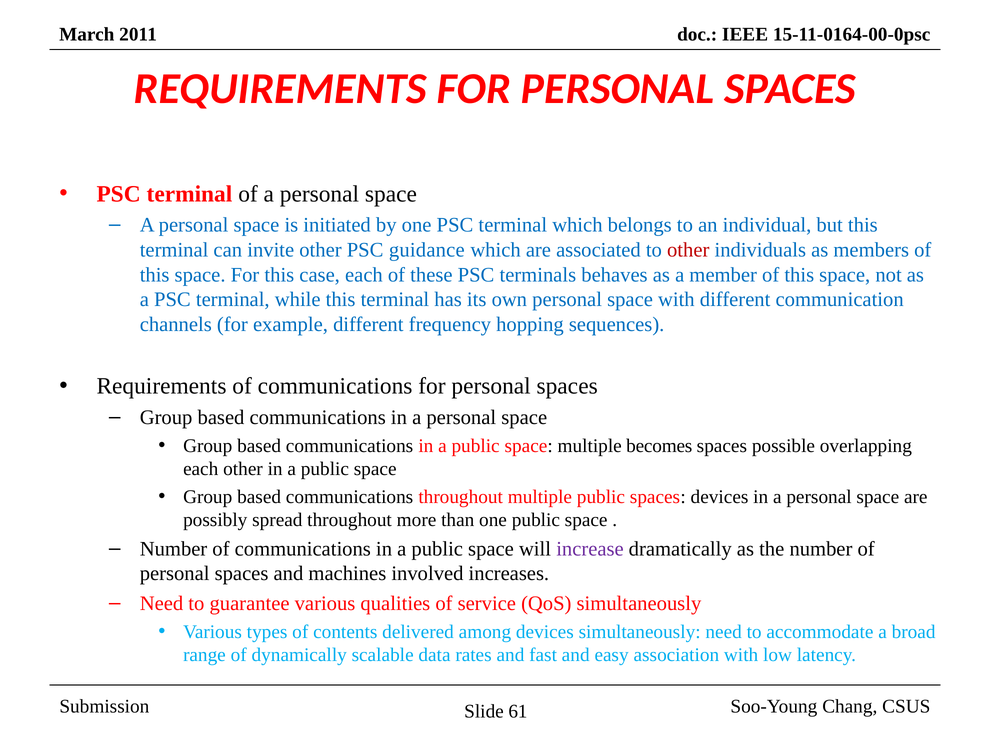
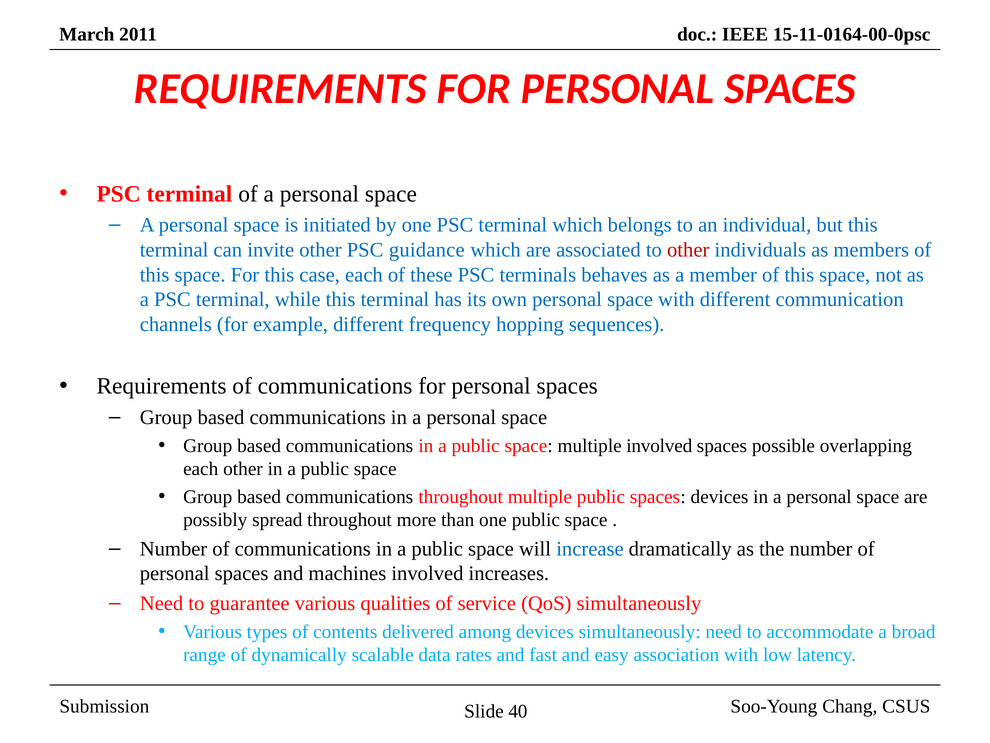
multiple becomes: becomes -> involved (659, 445)
increase colour: purple -> blue (590, 548)
61: 61 -> 40 (518, 711)
